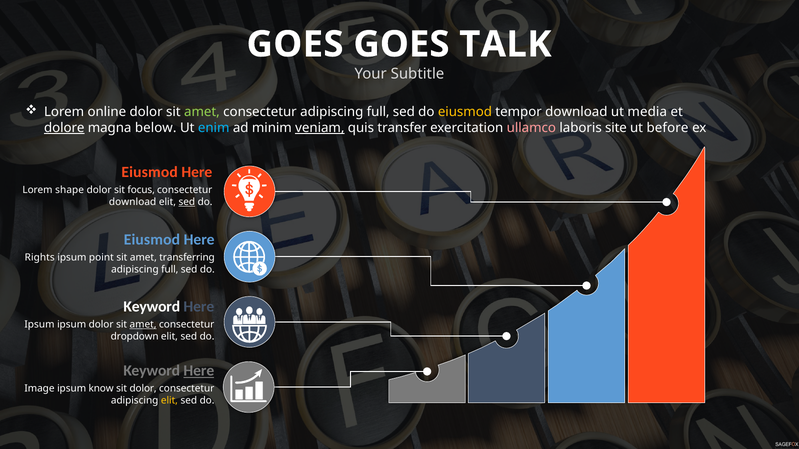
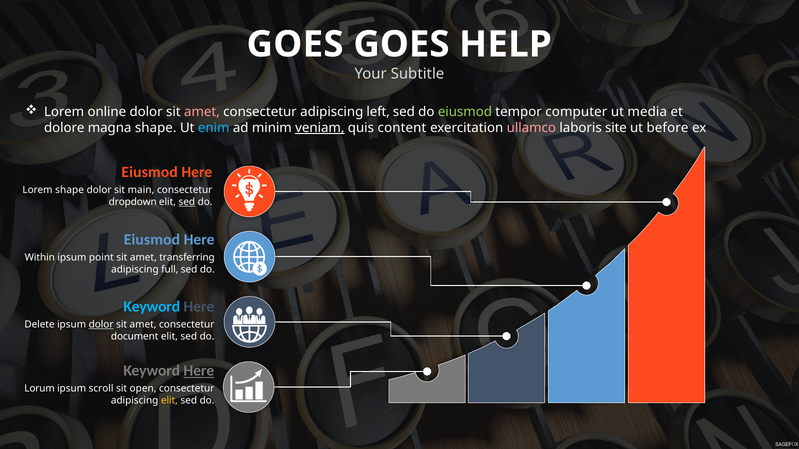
TALK: TALK -> HELP (505, 44)
amet colour: light green -> pink (202, 112)
consectetur adipiscing full: full -> left (378, 112)
eiusmod colour: yellow -> light green (465, 112)
tempor download: download -> computer (576, 112)
dolore underline: present -> none (64, 128)
magna below: below -> shape (156, 128)
transfer: transfer -> content (402, 128)
focus: focus -> main (141, 190)
download: download -> dropdown (133, 202)
Rights: Rights -> Within (40, 258)
Keyword colour: white -> light blue (152, 307)
Ipsum: Ipsum -> Delete (39, 325)
dolor underline: none -> present (101, 325)
amet underline: present -> none (143, 325)
dropdown: dropdown -> document (135, 337)
Image: Image -> Lorum (40, 389)
know: know -> scroll (101, 389)
sit dolor: dolor -> open (143, 389)
